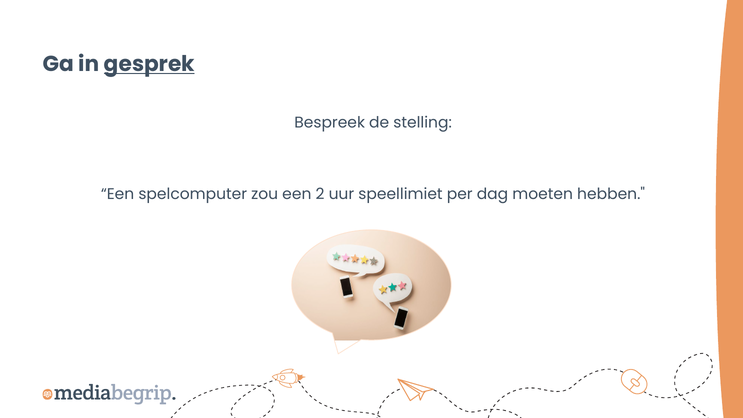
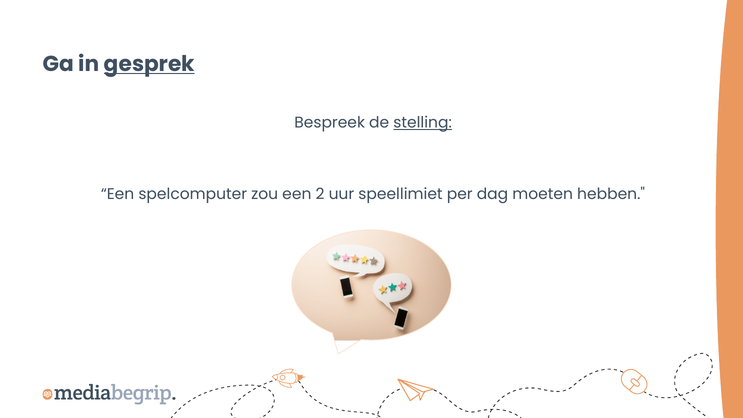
stelling underline: none -> present (423, 123)
